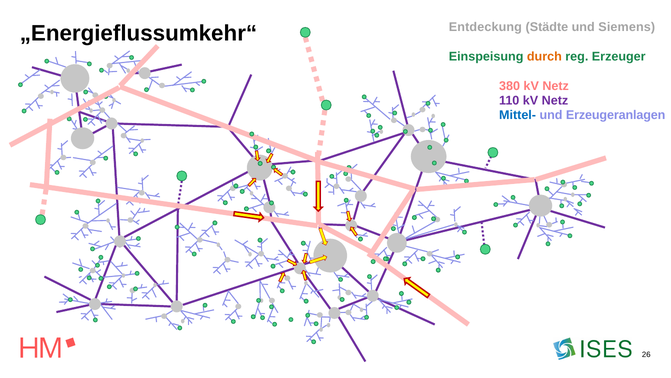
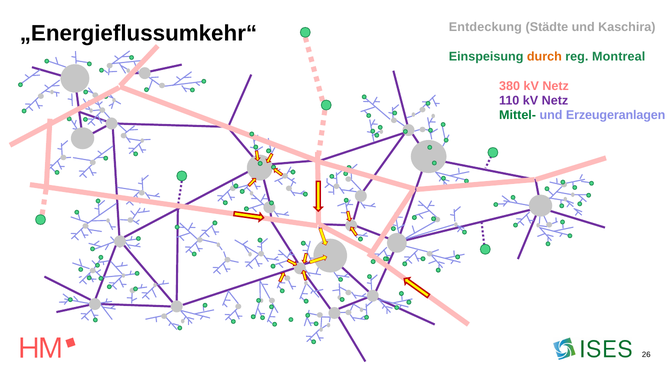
Siemens: Siemens -> Kaschira (627, 27)
Erzeuger: Erzeuger -> Montreal (619, 57)
Mittel- colour: blue -> green (518, 115)
